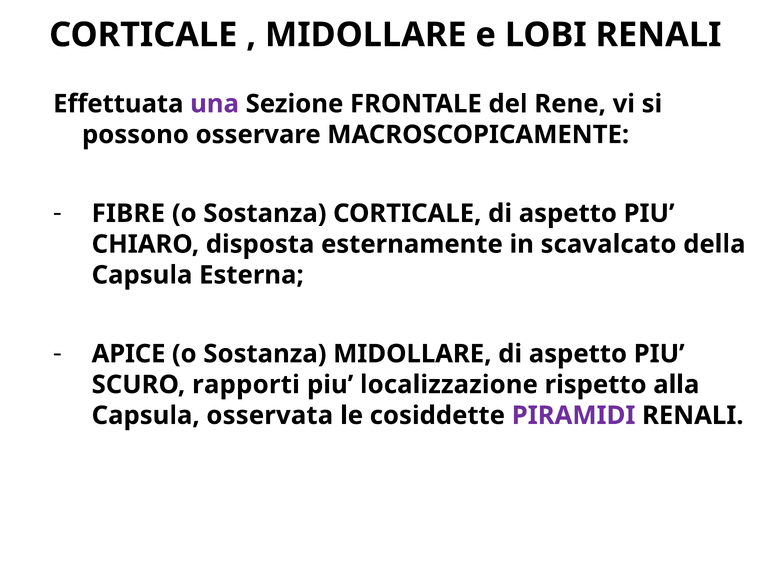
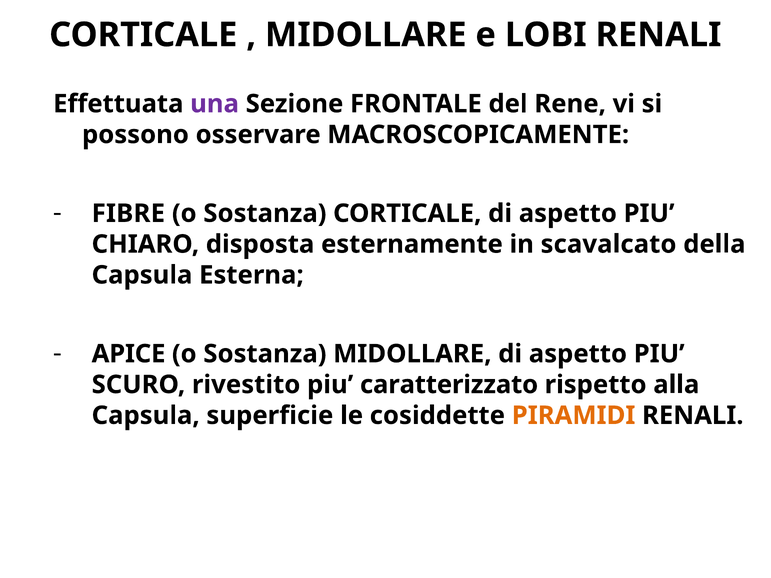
rapporti: rapporti -> rivestito (246, 385)
localizzazione: localizzazione -> caratterizzato (449, 385)
osservata: osservata -> superficie (270, 416)
PIRAMIDI colour: purple -> orange (574, 416)
